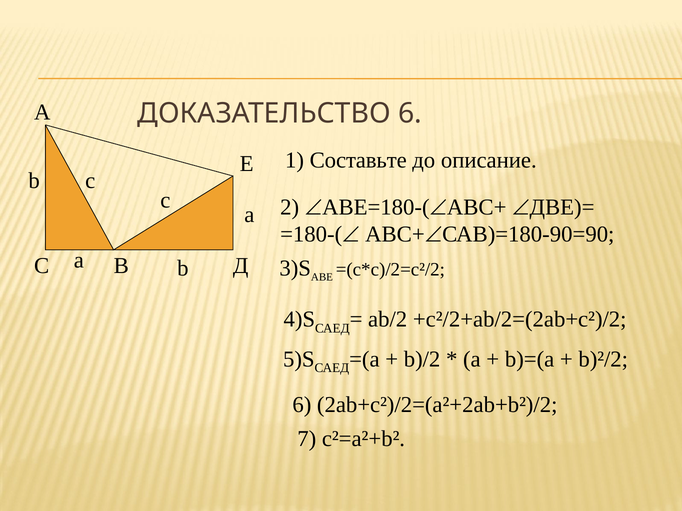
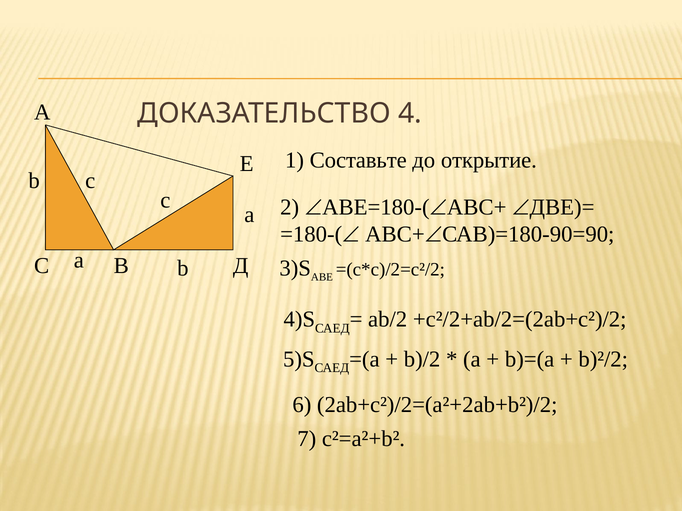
ДОКАЗАТЕЛЬСТВО 6: 6 -> 4 (410, 113)
описание: описание -> открытие (489, 161)
